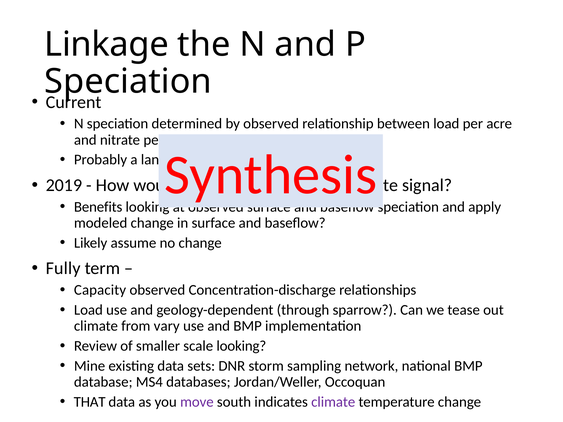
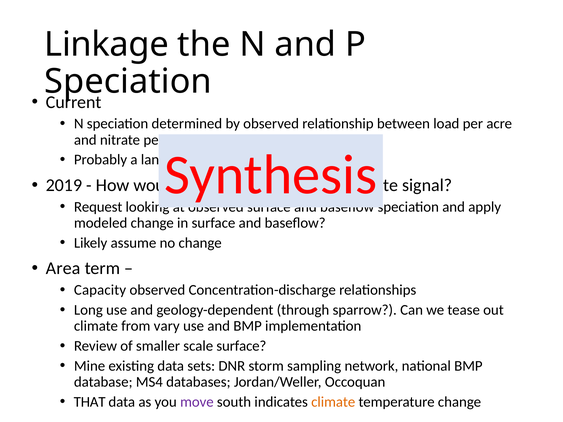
Benefits: Benefits -> Request (98, 207)
Fully: Fully -> Area (63, 269)
Load: Load -> Long (88, 310)
scale looking: looking -> surface (241, 346)
climate colour: purple -> orange (333, 402)
